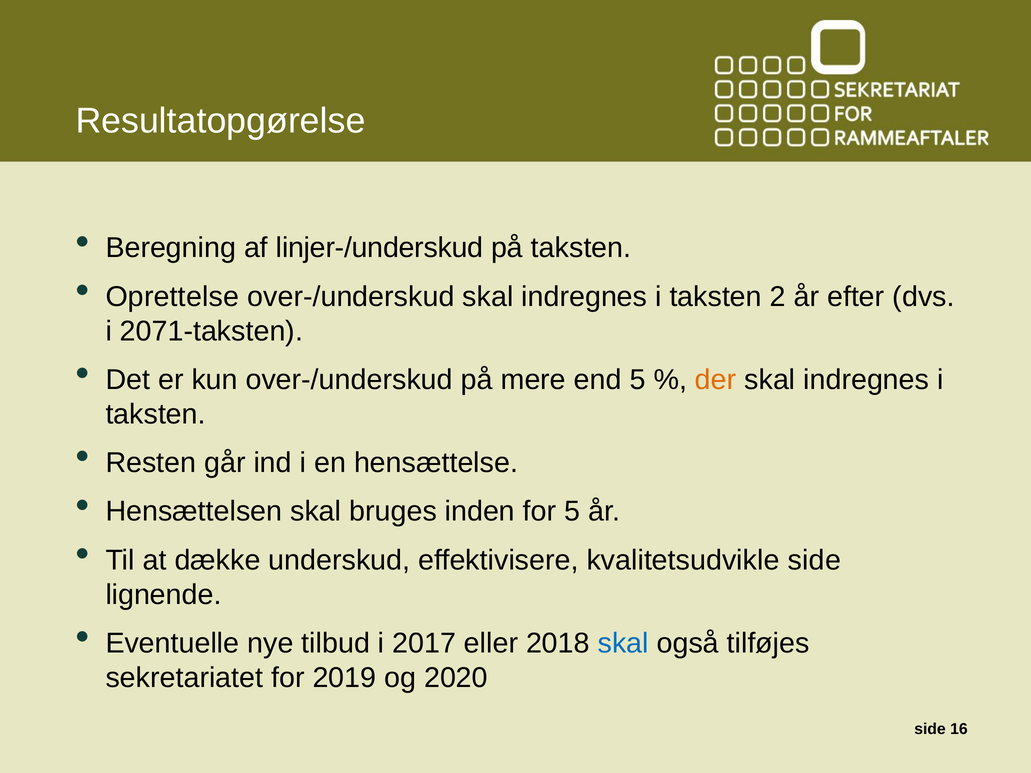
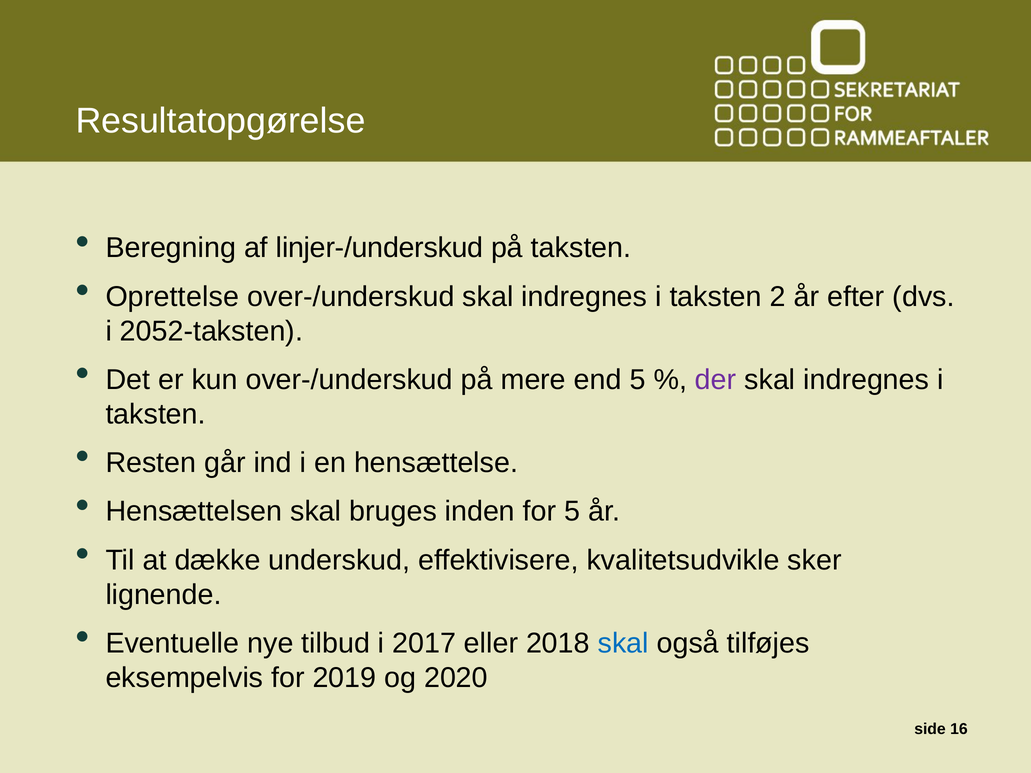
2071-taksten: 2071-taksten -> 2052-taksten (211, 331)
der colour: orange -> purple (716, 380)
kvalitetsudvikle side: side -> sker (814, 560)
sekretariatet: sekretariatet -> eksempelvis (184, 678)
